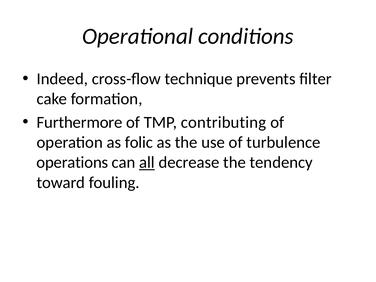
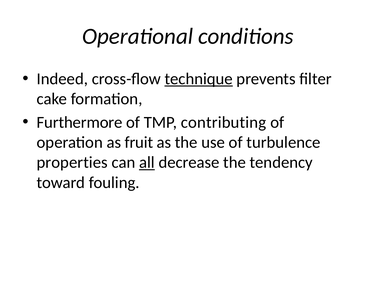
technique underline: none -> present (199, 79)
folic: folic -> fruit (139, 142)
operations: operations -> properties (72, 162)
